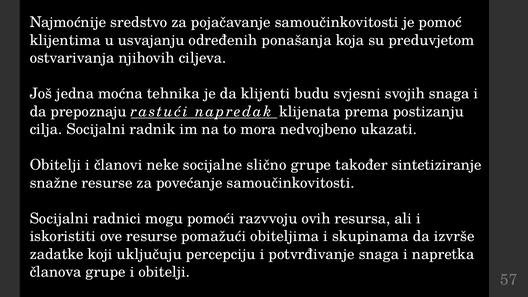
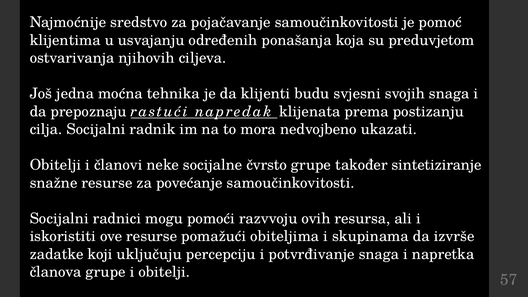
slično: slično -> čvrsto (267, 165)
